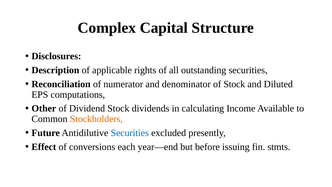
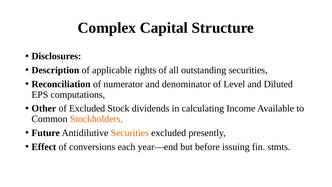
of Stock: Stock -> Level (234, 84)
of Dividend: Dividend -> Excluded (87, 108)
Securities colour: blue -> orange (130, 133)
